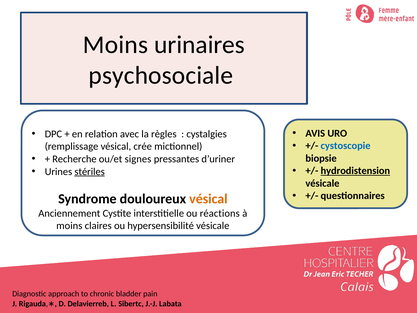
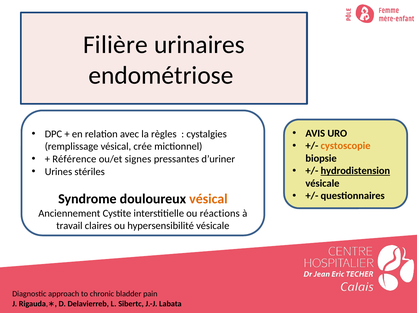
Moins: Moins -> Filière (115, 45)
psychosociale: psychosociale -> endométriose (161, 75)
cystoscopie colour: blue -> orange (346, 146)
Recherche: Recherche -> Référence (74, 159)
stériles underline: present -> none (90, 171)
moins: moins -> travail (69, 226)
